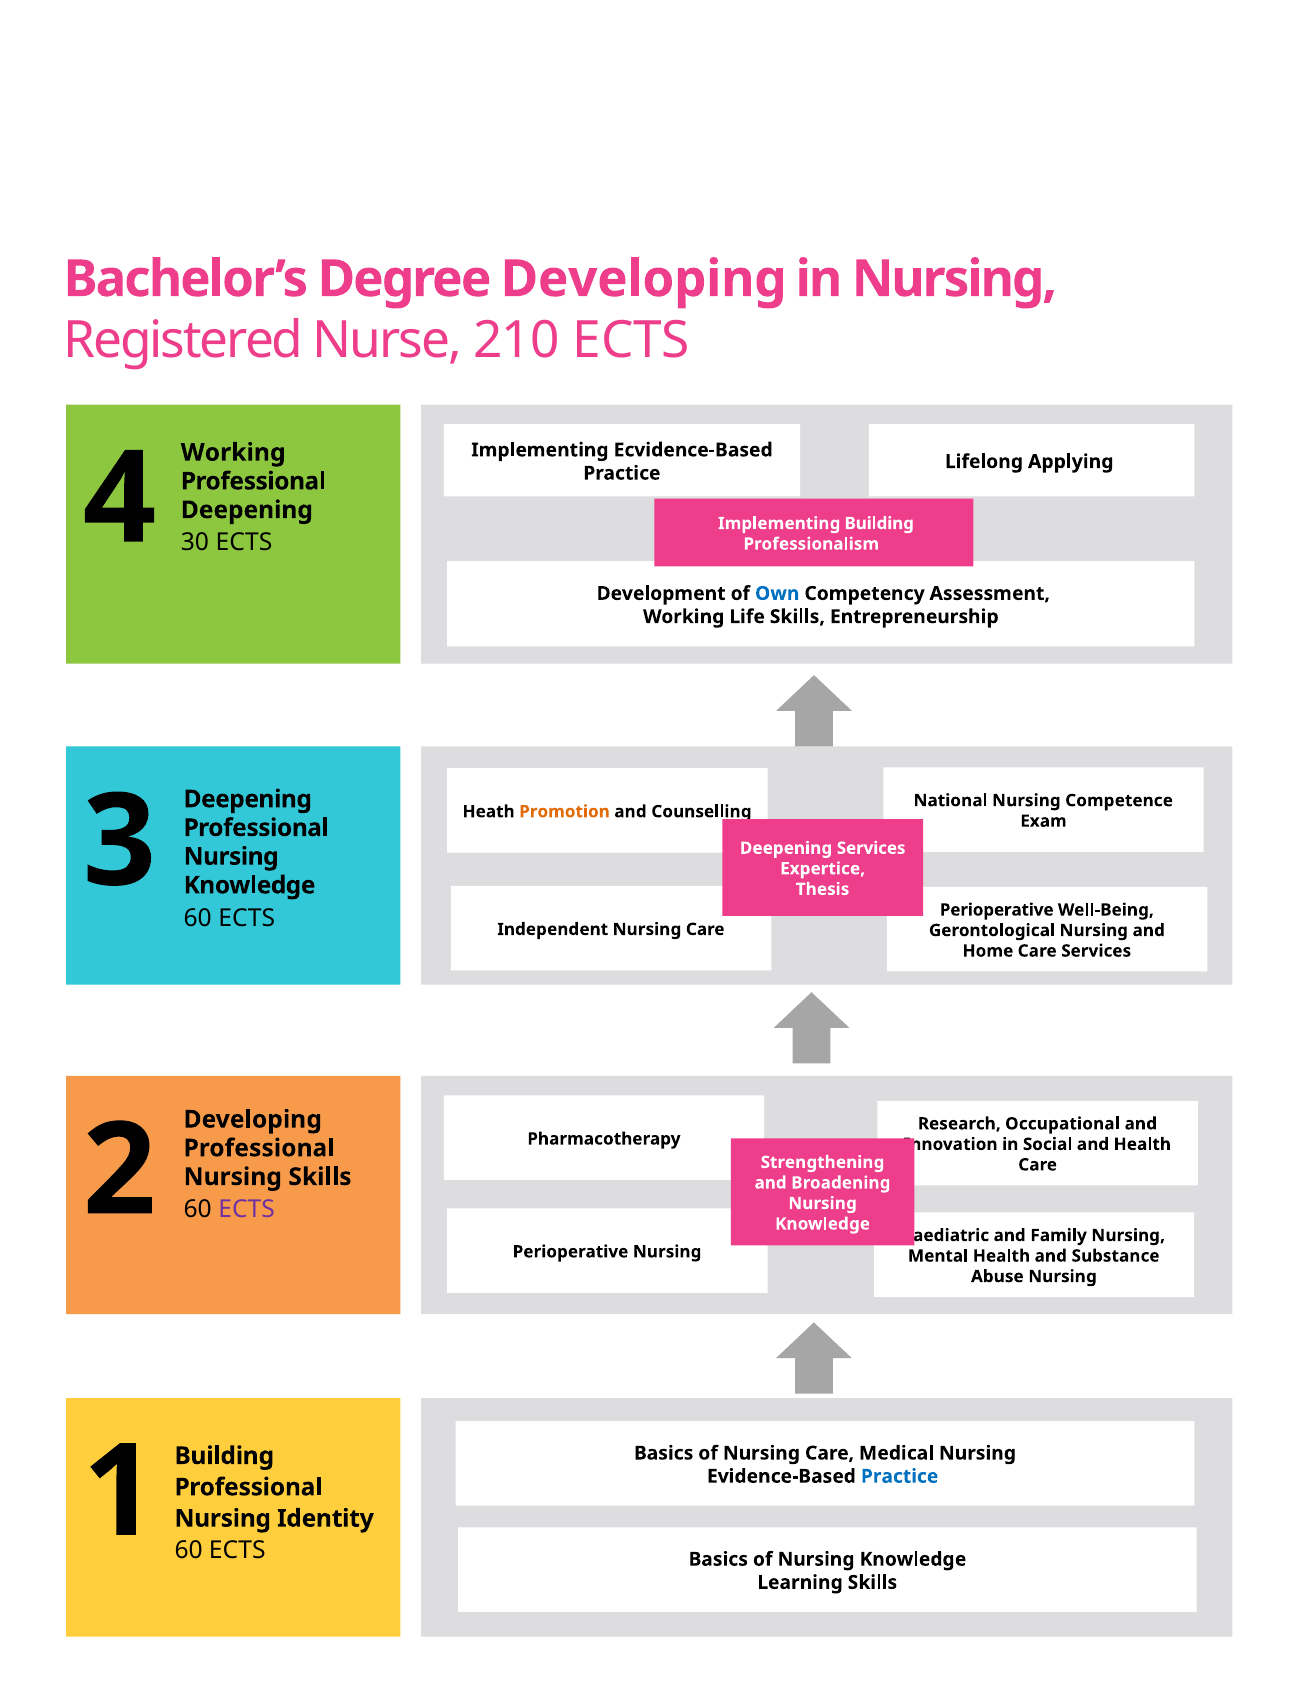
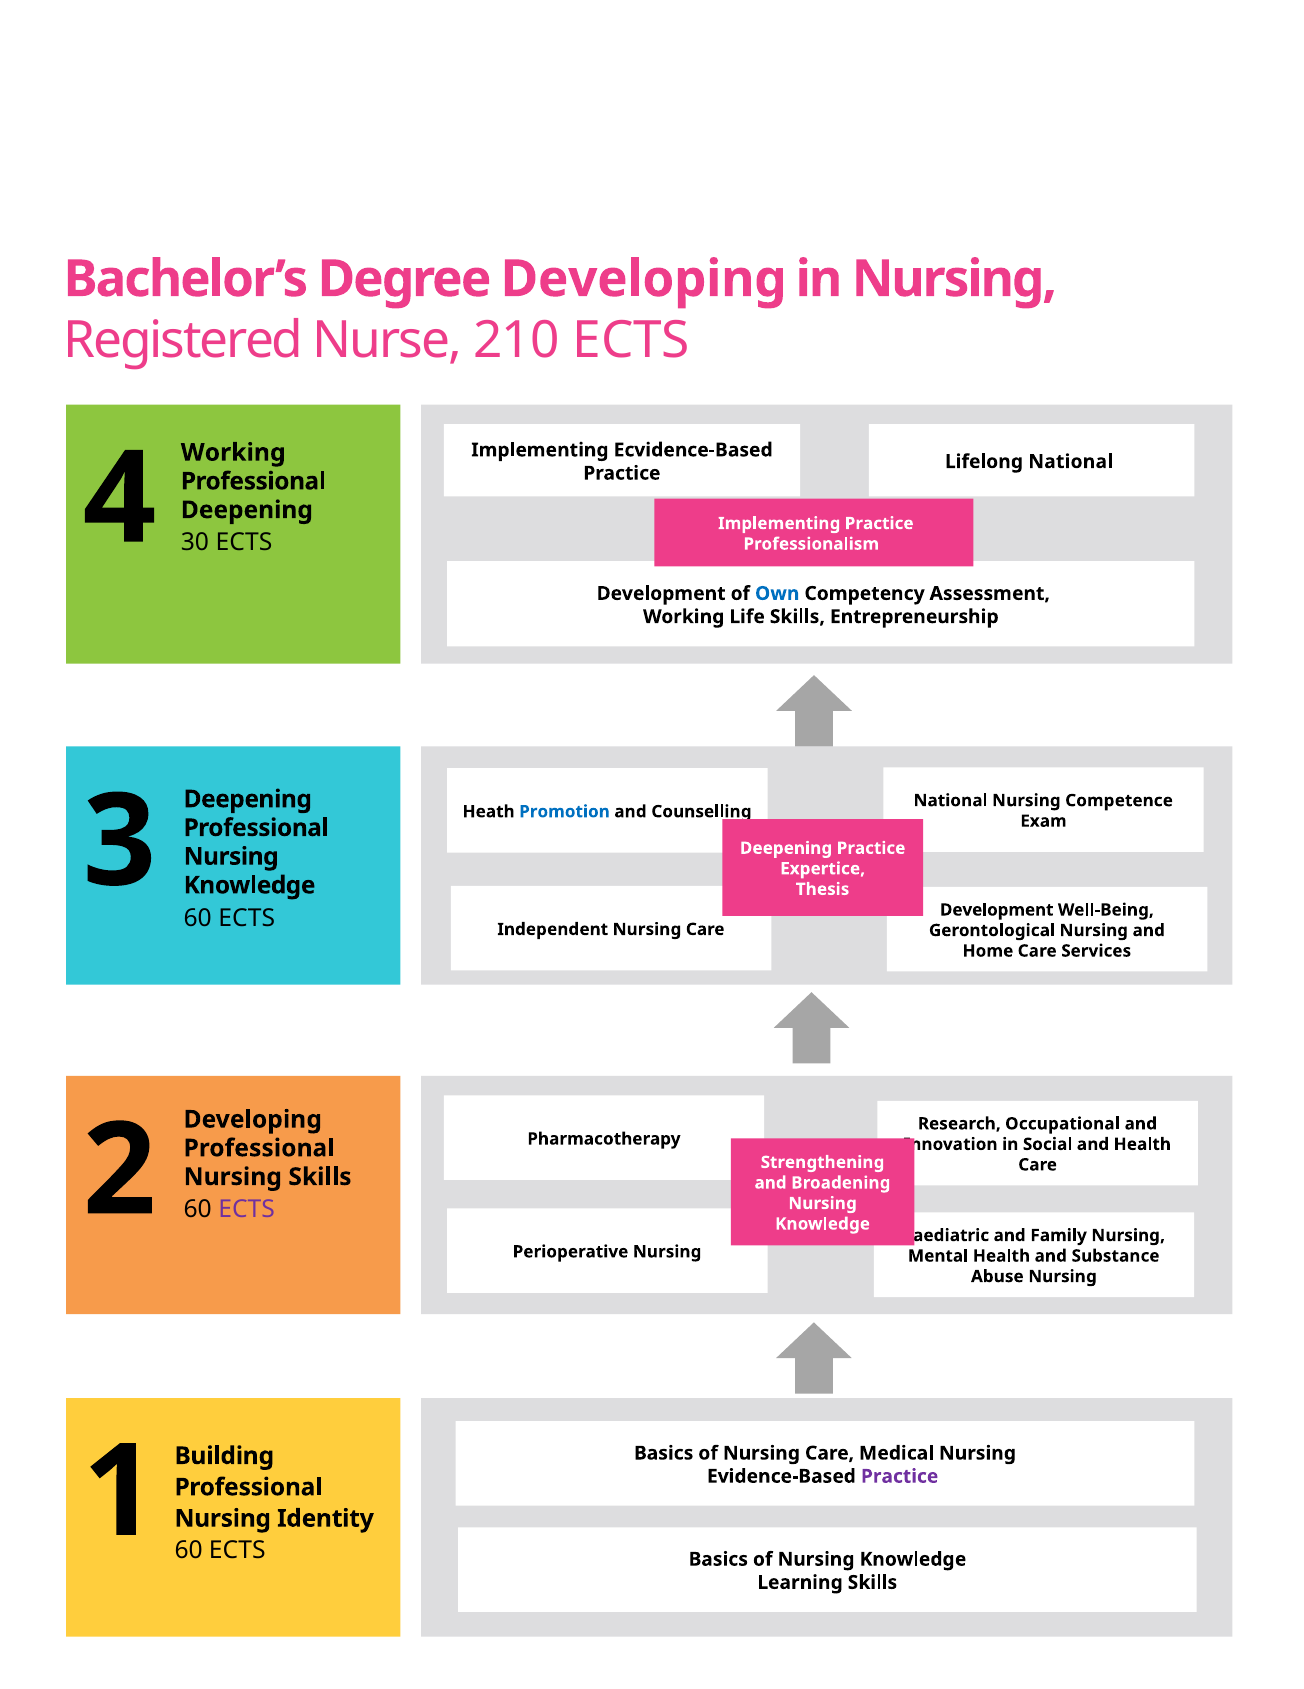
Lifelong Applying: Applying -> National (1071, 461)
Implementing Building: Building -> Practice (879, 523)
Promotion colour: orange -> blue (565, 811)
Deepening Services: Services -> Practice (871, 848)
Perioperative: Perioperative -> Development (997, 910)
Practice colour: blue -> purple (900, 1476)
